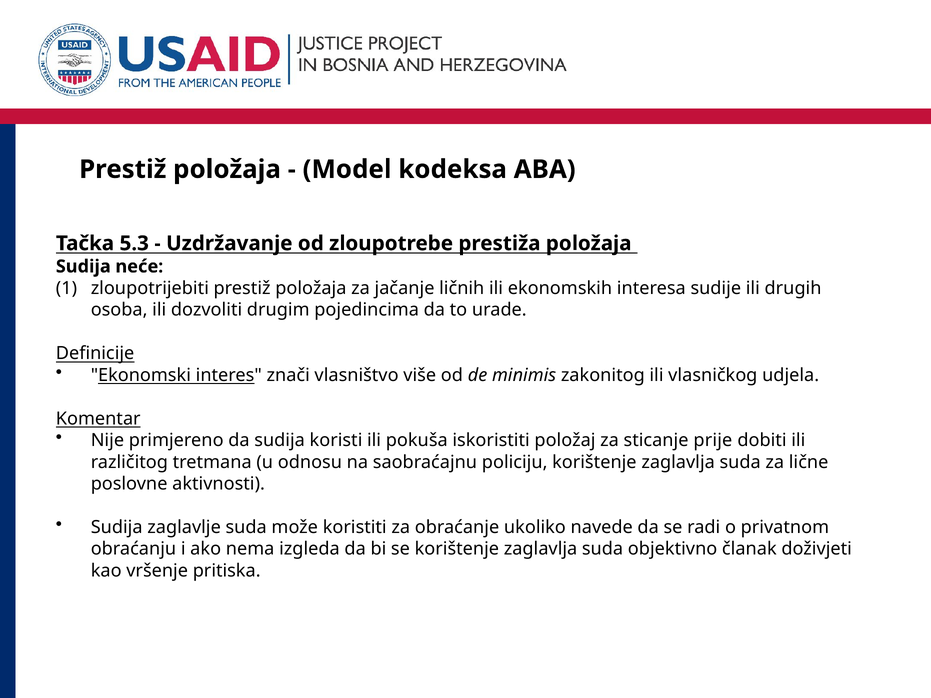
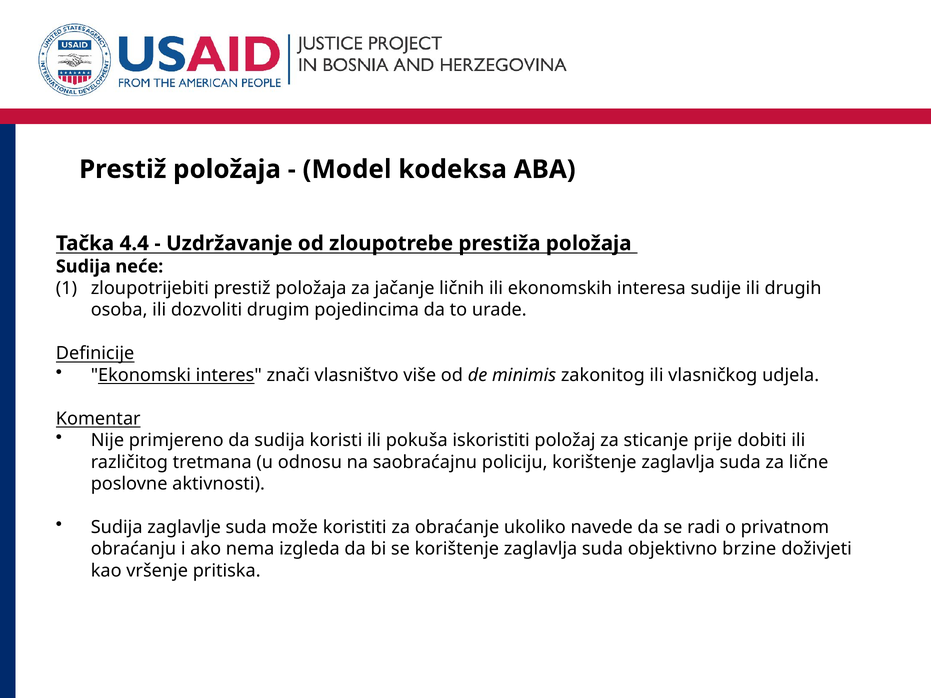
5.3: 5.3 -> 4.4 (134, 243)
članak: članak -> brzine (749, 549)
